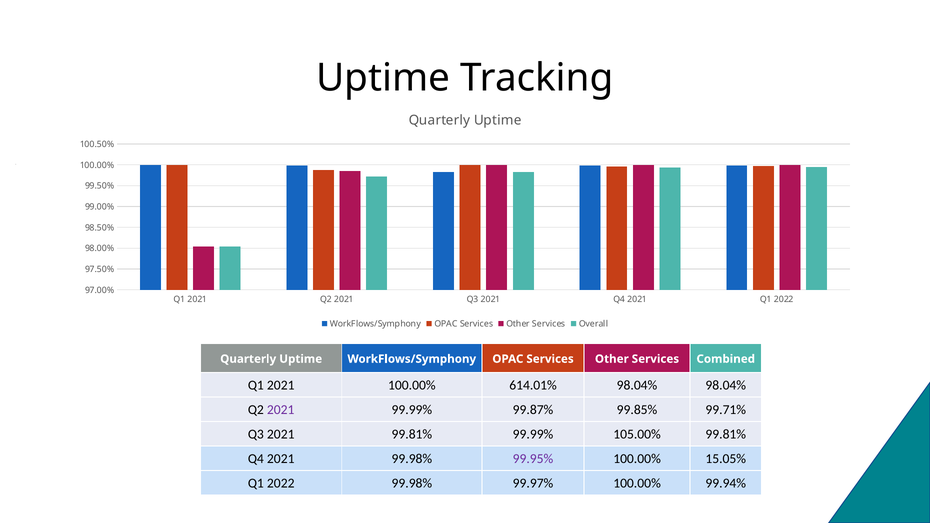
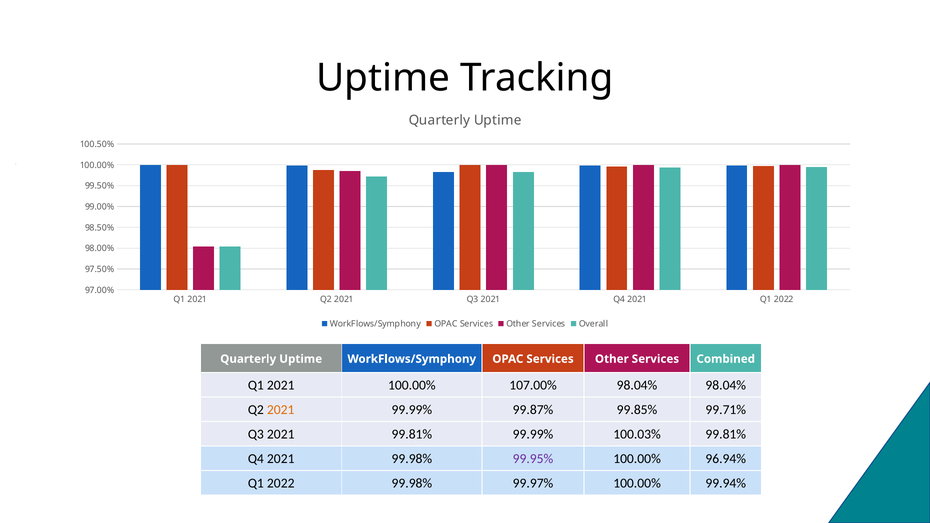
614.01%: 614.01% -> 107.00% (533, 385)
2021 colour: purple -> orange (281, 410)
105.00%: 105.00% -> 100.03% (637, 434)
15.05%: 15.05% -> 96.94% (726, 459)
